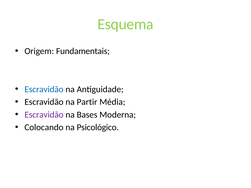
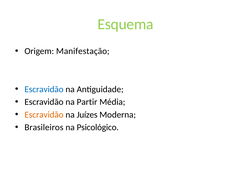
Fundamentais: Fundamentais -> Manifestação (83, 51)
Escravidão colour: purple -> orange (44, 115)
Bases: Bases -> Juízes (87, 115)
Colocando: Colocando -> Brasileiros (44, 128)
